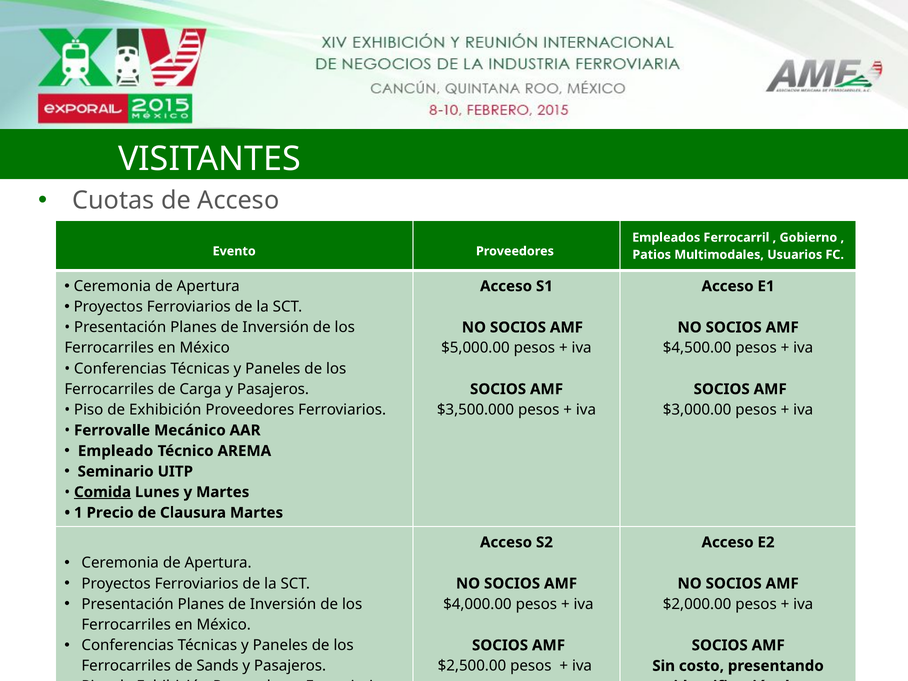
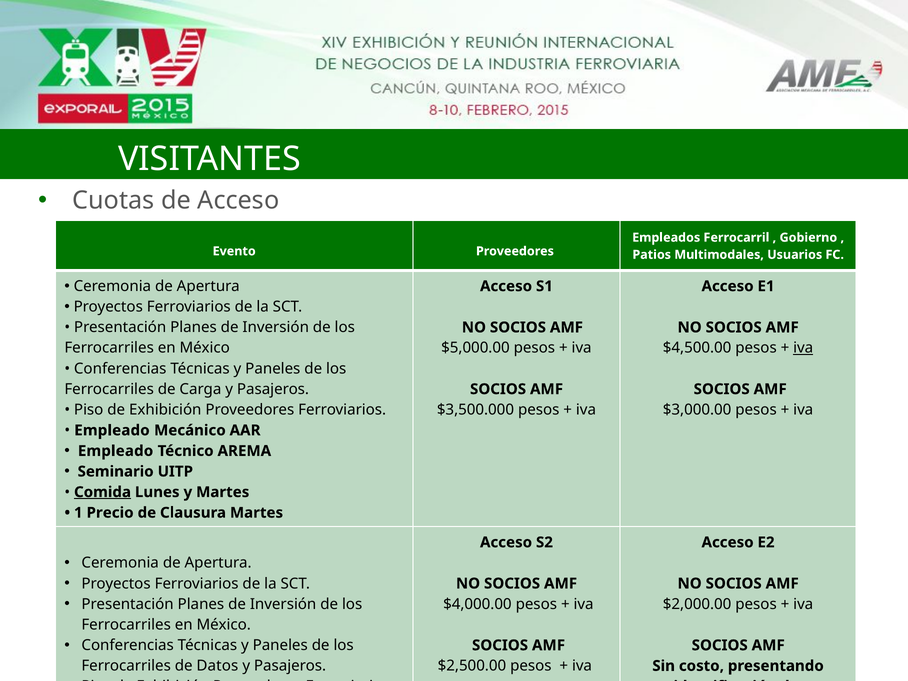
iva underline: none -> present (803, 348)
Ferrovalle: Ferrovalle -> Empleado (112, 430)
Sands: Sands -> Datos (217, 666)
